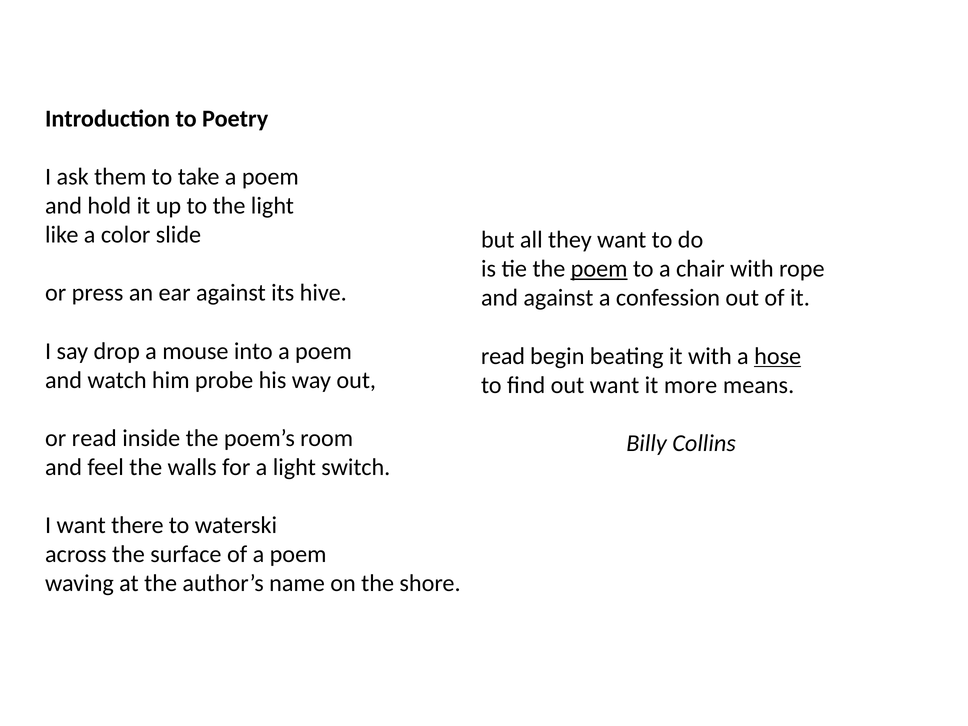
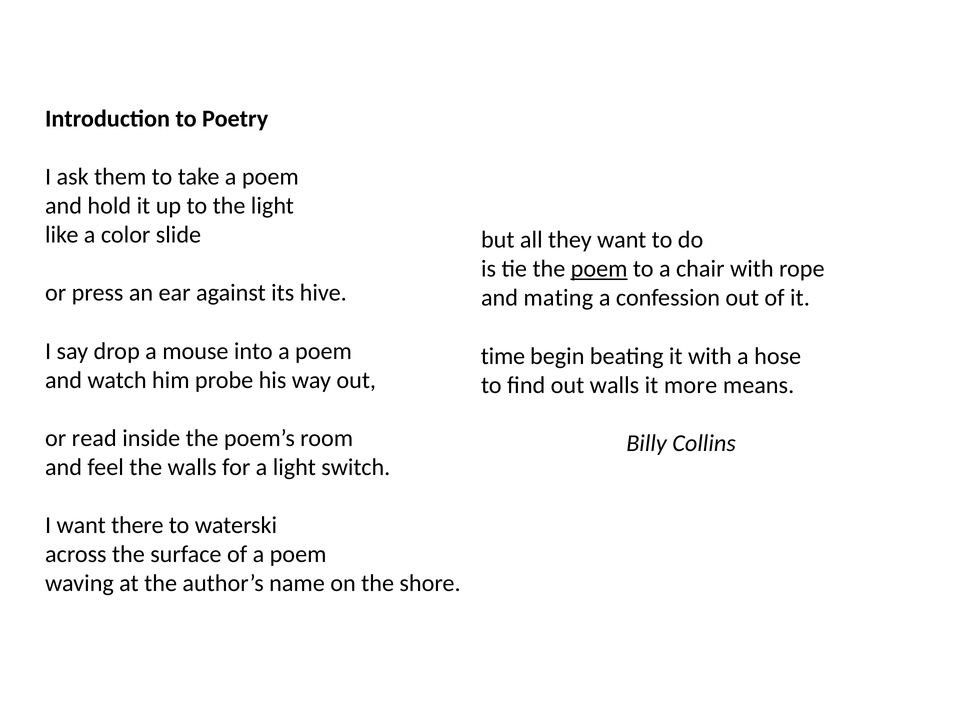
and against: against -> mating (558, 298)
read: read -> time (503, 356)
hose underline: present -> none (778, 356)
out want: want -> walls (614, 385)
